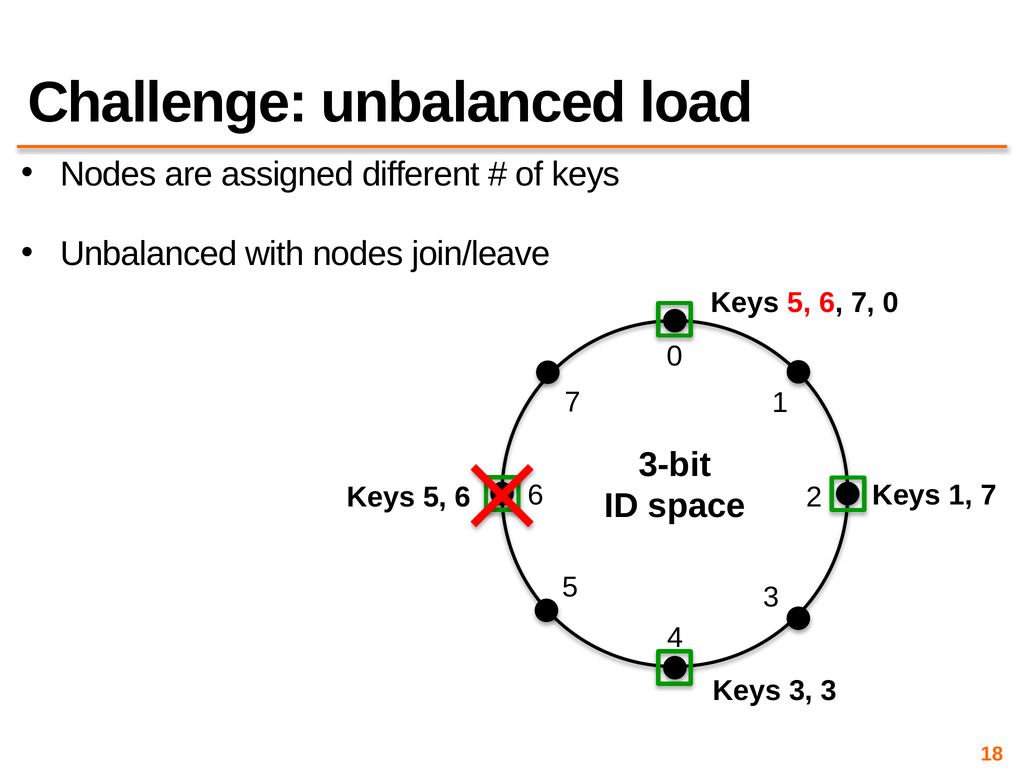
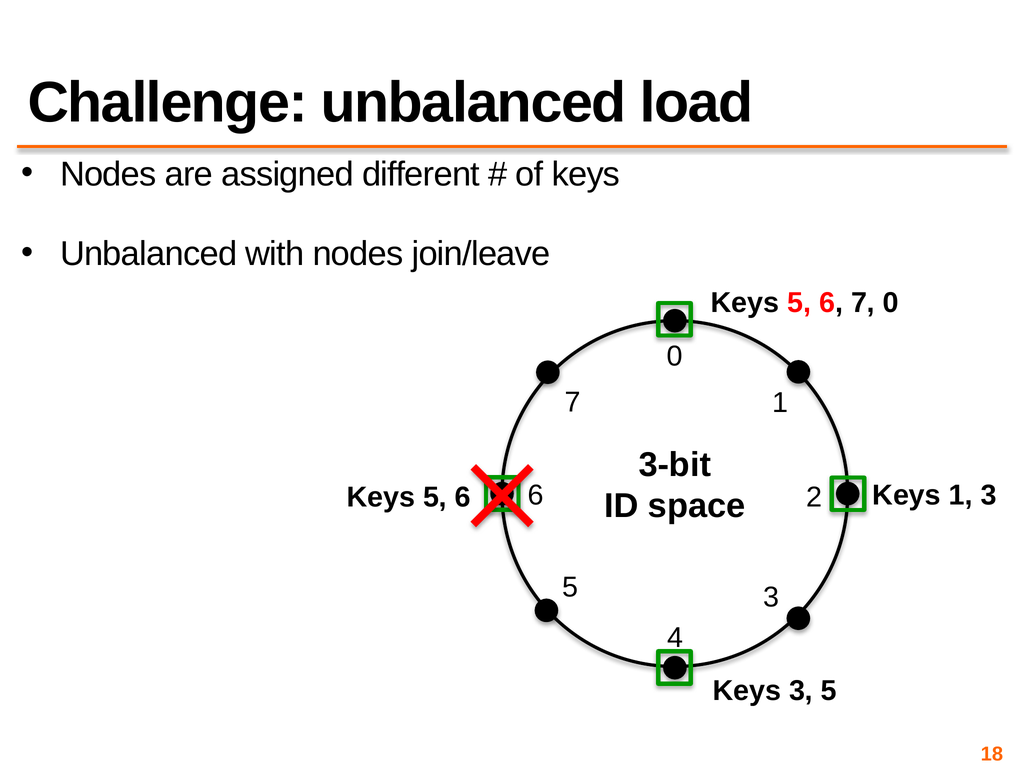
1 7: 7 -> 3 (989, 495)
3 3: 3 -> 5 (829, 691)
